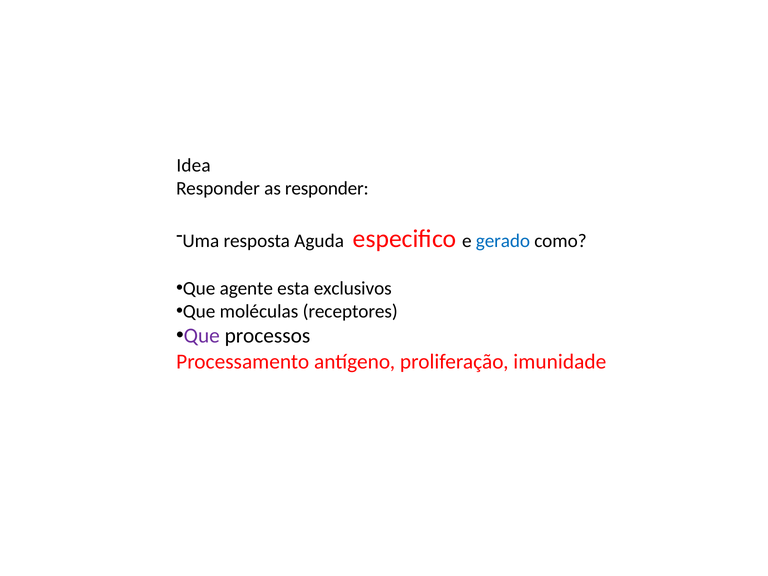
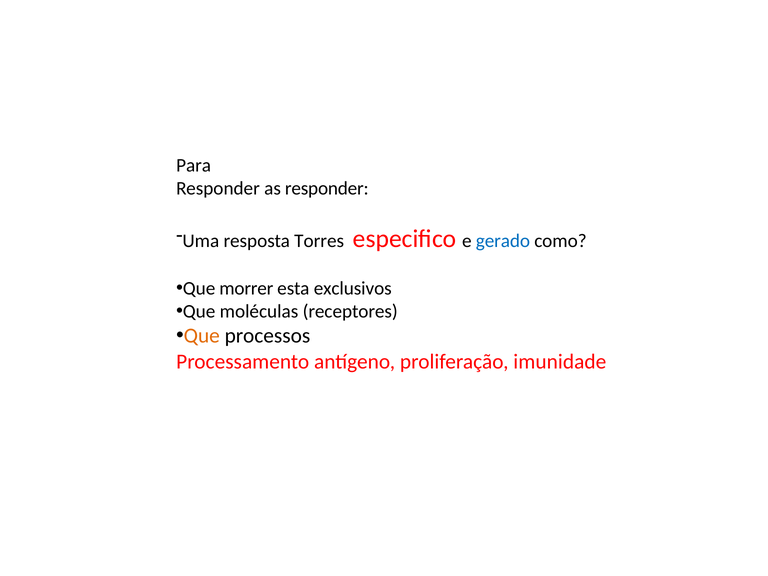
Idea: Idea -> Para (194, 165)
Aguda: Aguda -> Torres (319, 241)
agente: agente -> morrer (246, 288)
Que colour: purple -> orange (202, 336)
